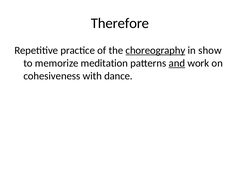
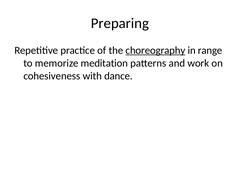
Therefore: Therefore -> Preparing (120, 23)
show: show -> range (210, 50)
and underline: present -> none (177, 63)
